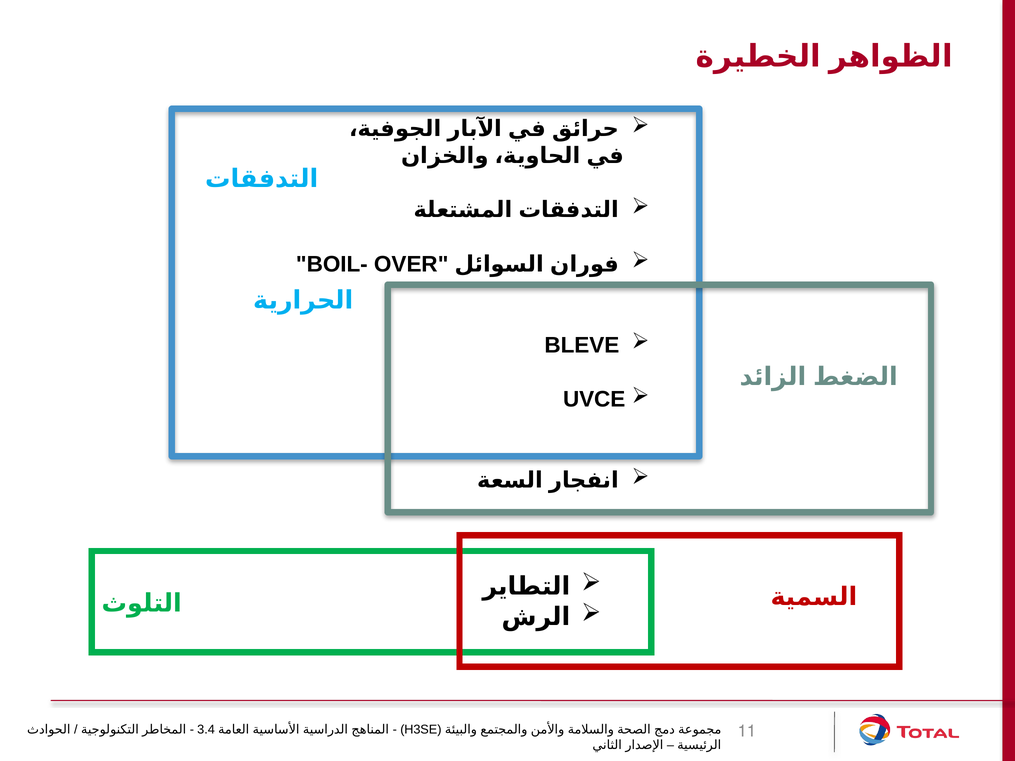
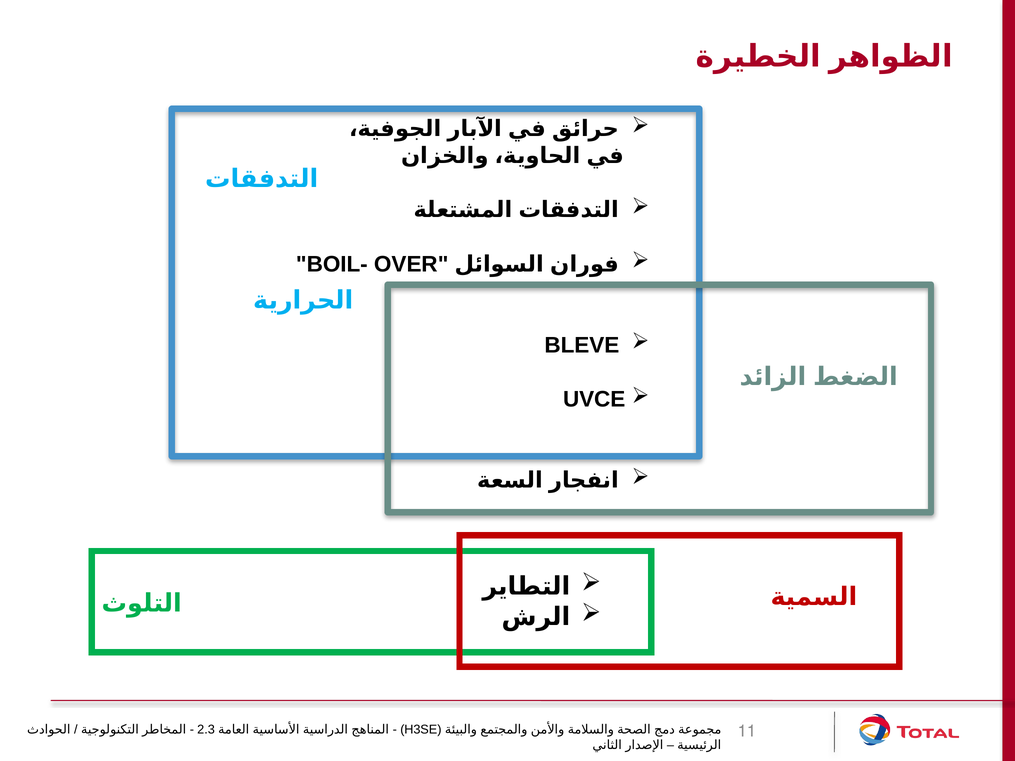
3.4: 3.4 -> 2.3 (206, 730)
